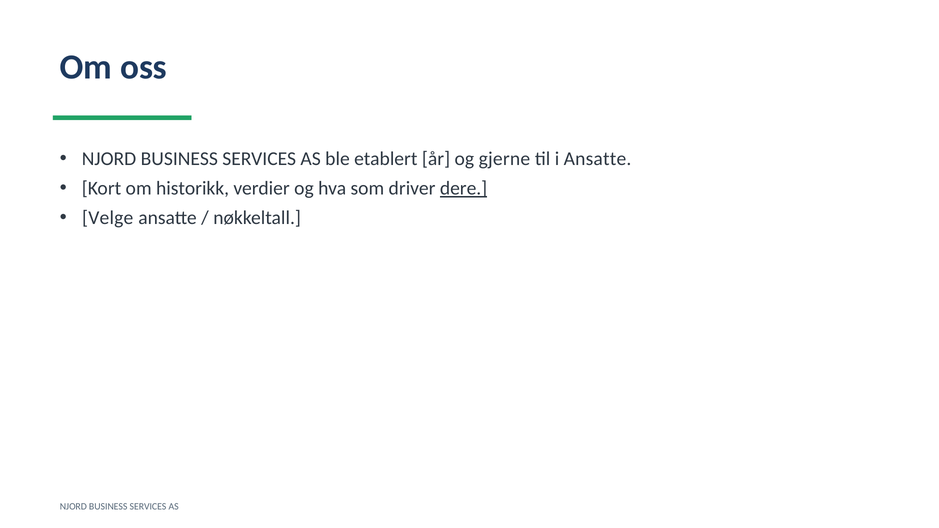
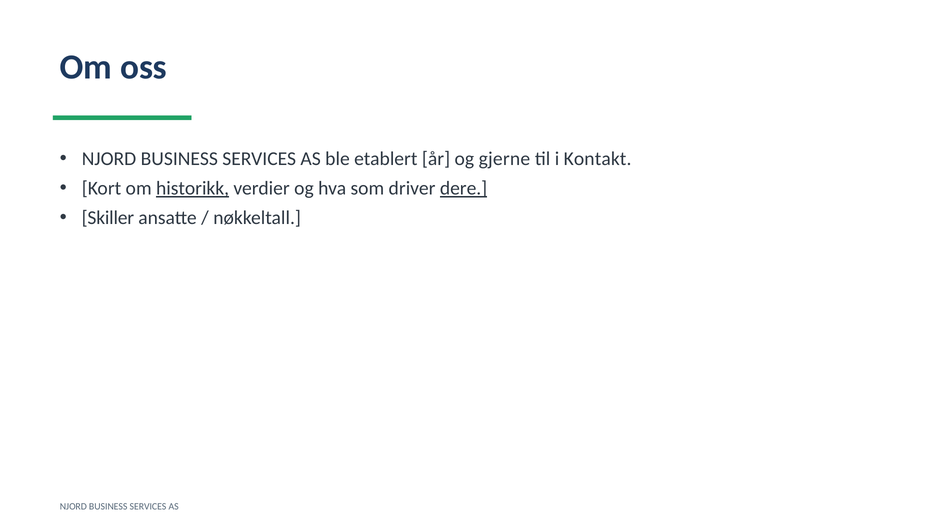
i Ansatte: Ansatte -> Kontakt (598, 159)
historikk underline: none -> present (193, 188)
Velge: Velge -> Skiller (108, 218)
